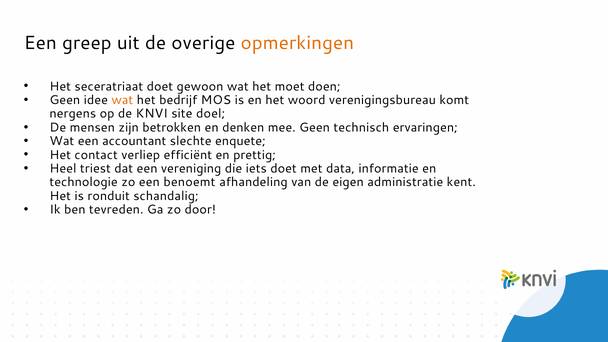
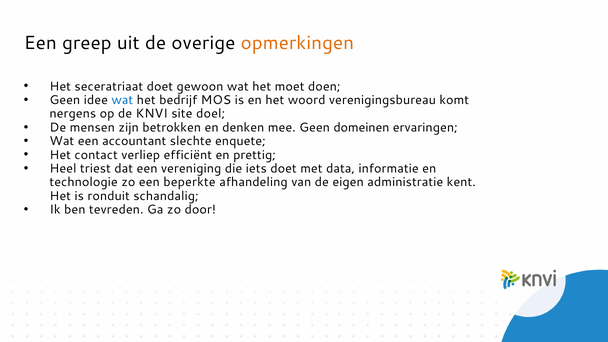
wat colour: orange -> blue (122, 100)
technisch: technisch -> domeinen (361, 127)
benoemt: benoemt -> beperkte (189, 182)
